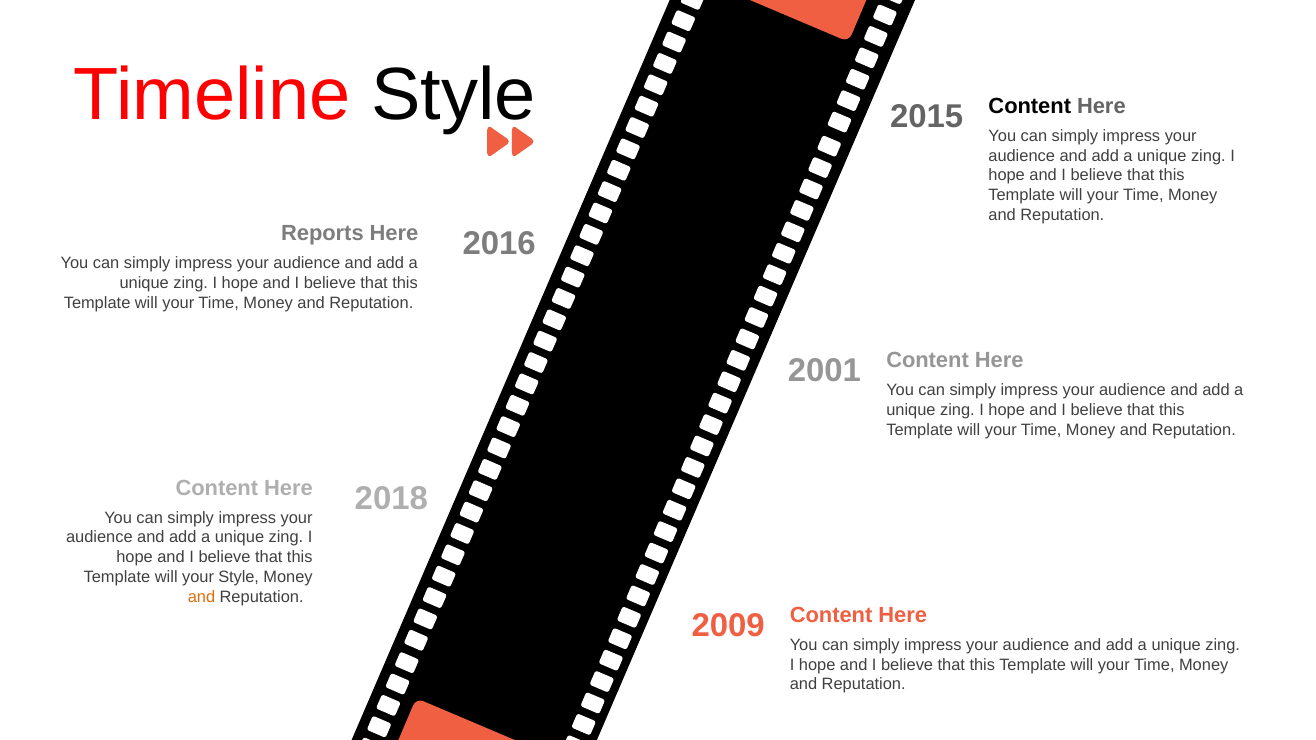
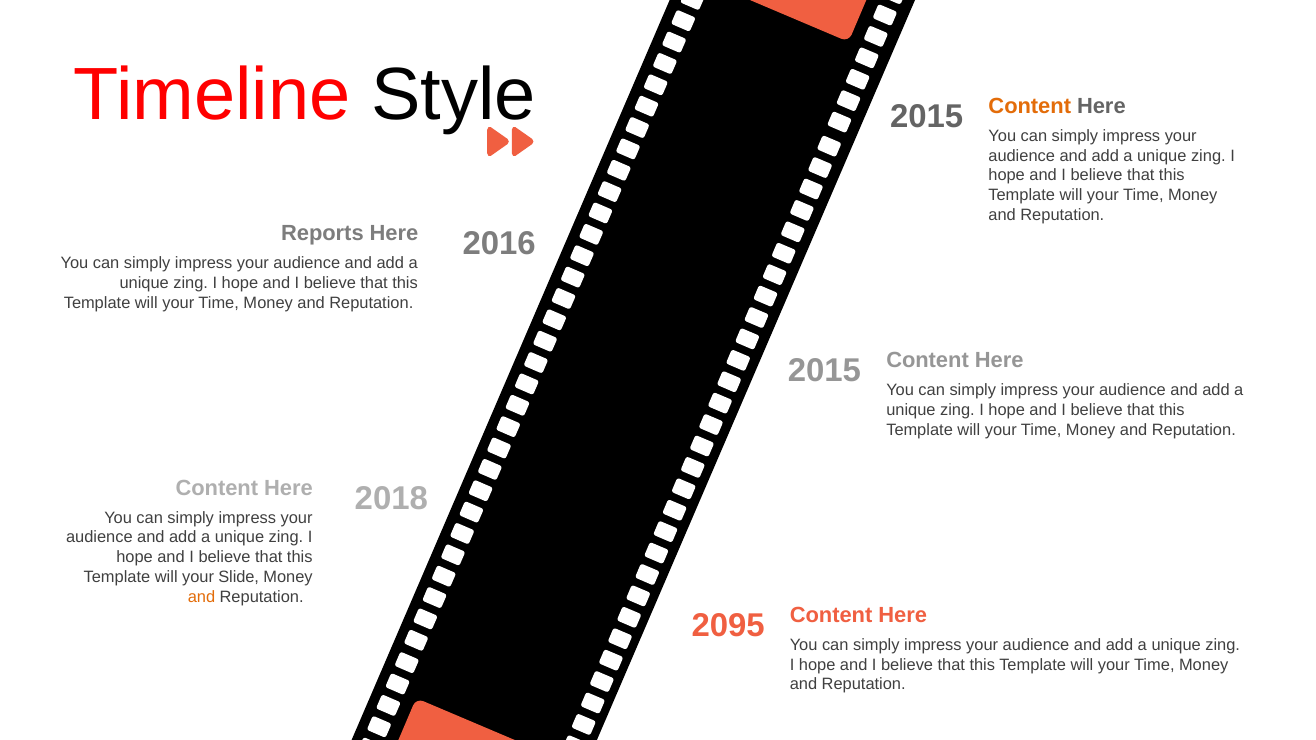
Content colour: black -> orange (1030, 106)
2001: 2001 -> 2015 (824, 371)
your Style: Style -> Slide (239, 577)
2009: 2009 -> 2095 (728, 626)
